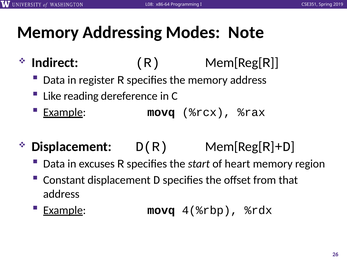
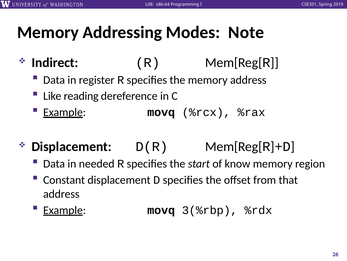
excuses: excuses -> needed (97, 163)
heart: heart -> know (237, 163)
4(%rbp: 4(%rbp -> 3(%rbp (210, 210)
